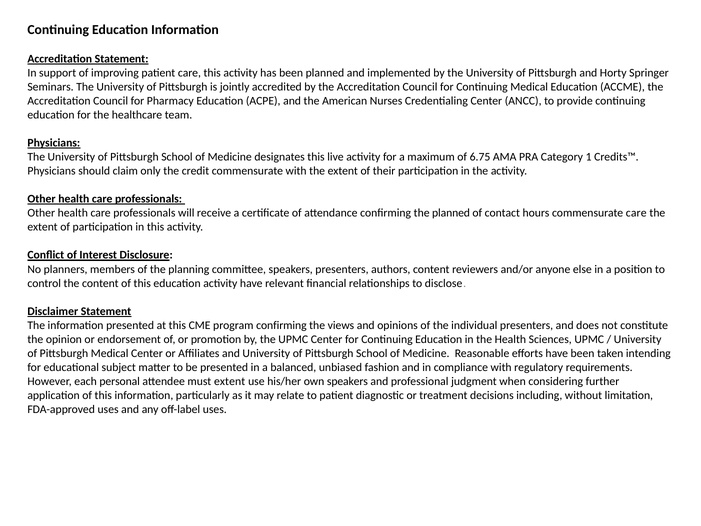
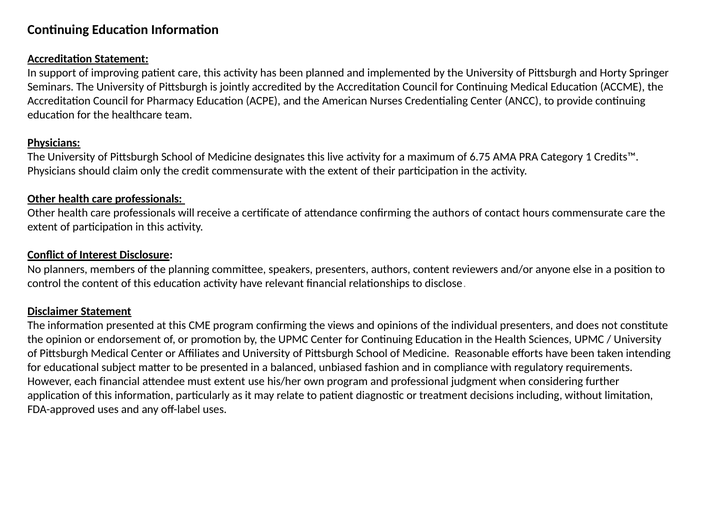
the planned: planned -> authors (451, 213)
each personal: personal -> financial (120, 381)
own speakers: speakers -> program (347, 381)
